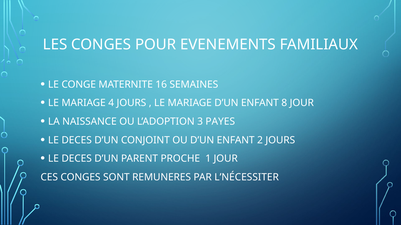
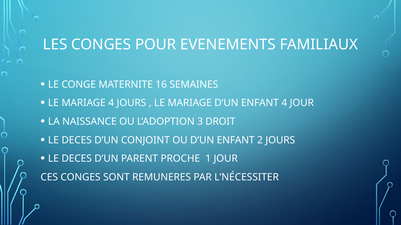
ENFANT 8: 8 -> 4 (284, 103)
PAYES: PAYES -> DROIT (220, 122)
